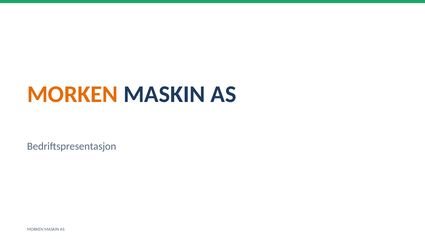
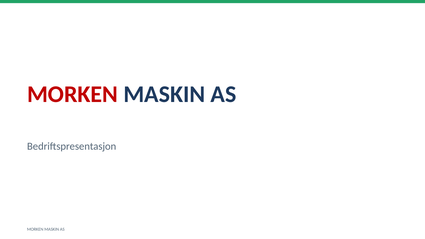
MORKEN colour: orange -> red (73, 94)
